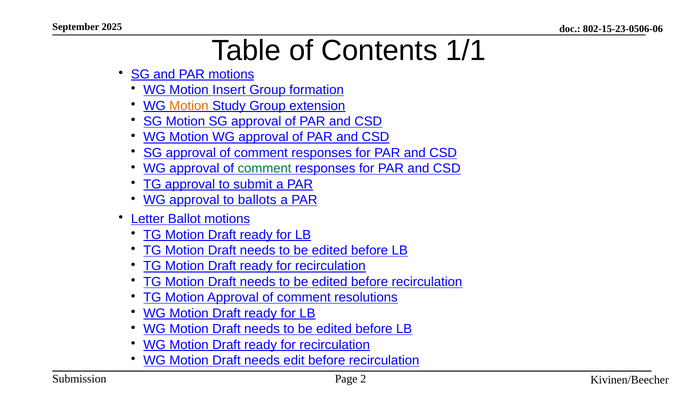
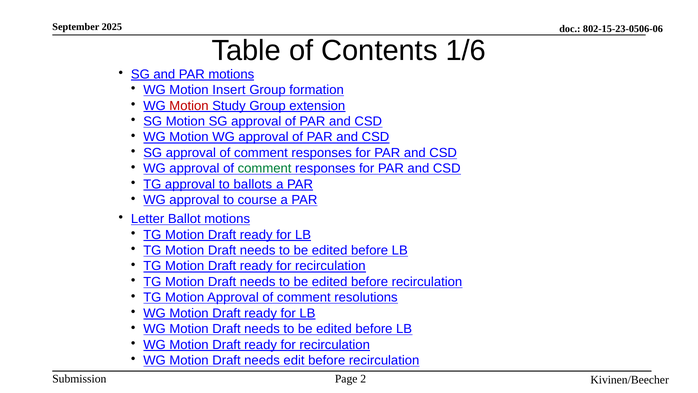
1/1: 1/1 -> 1/6 (466, 50)
Motion colour: orange -> red (189, 106)
submit: submit -> ballots (253, 184)
ballots: ballots -> course (257, 200)
